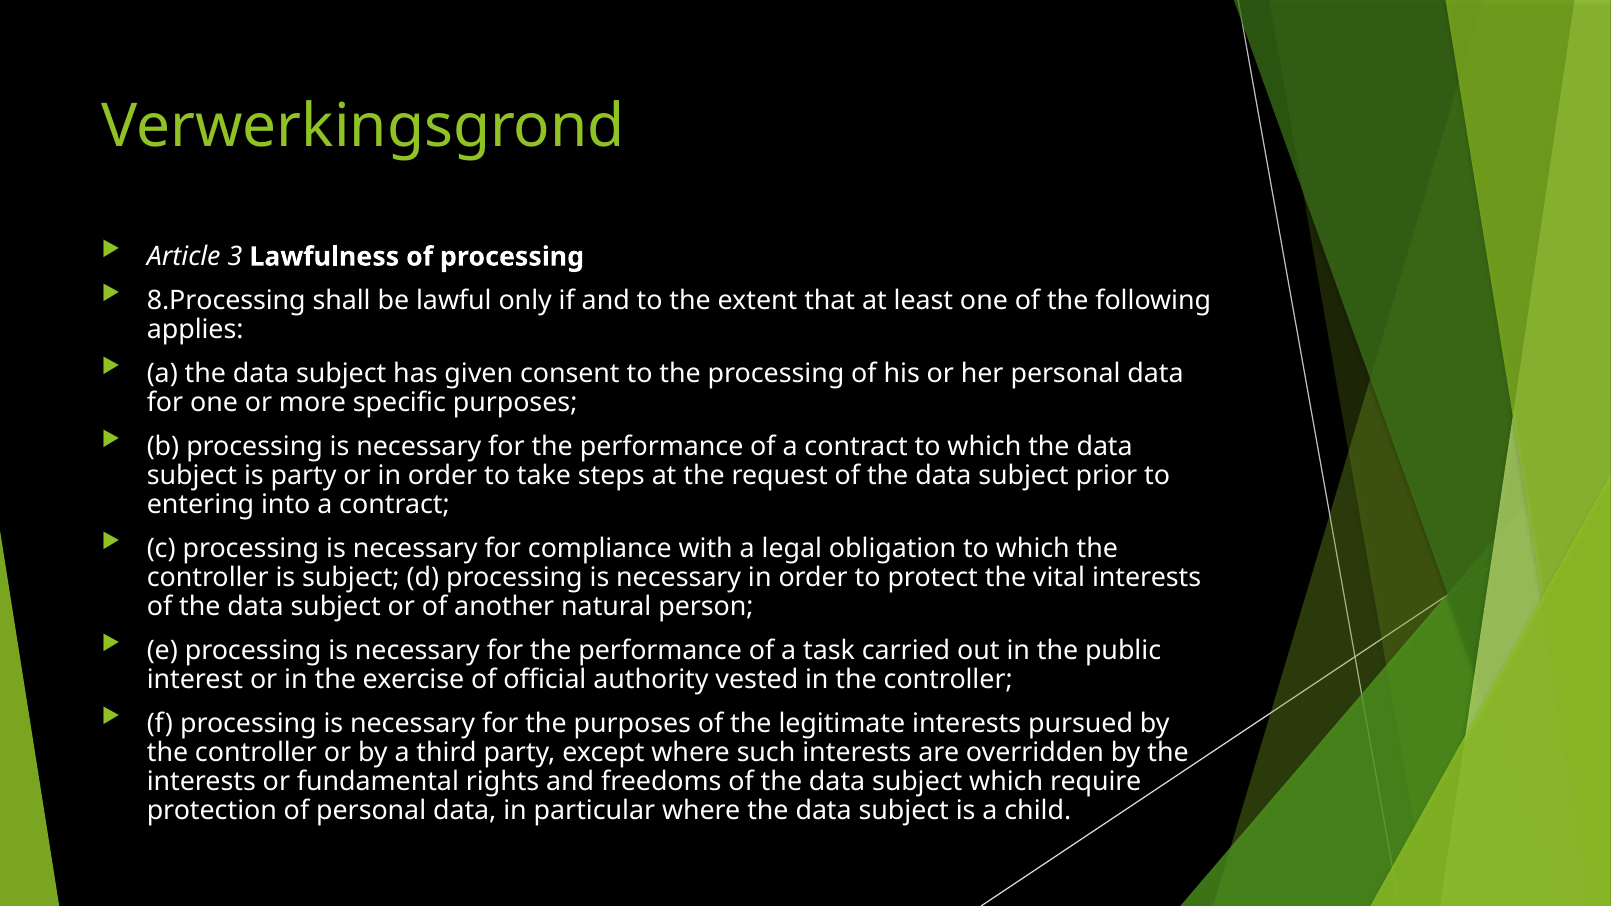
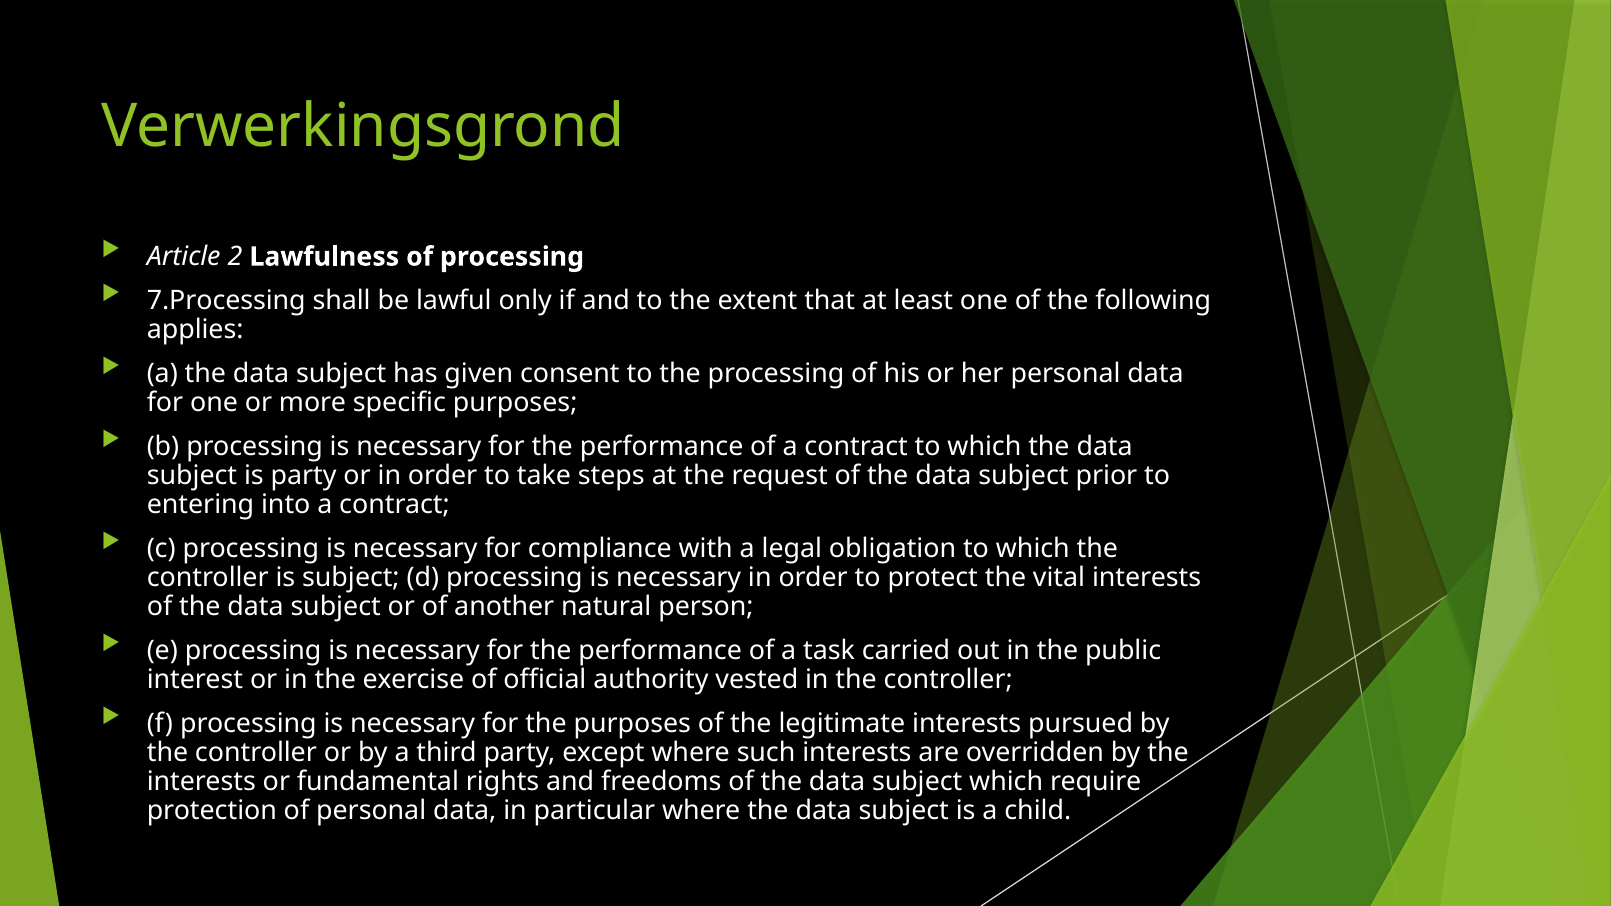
3: 3 -> 2 (235, 257)
8.Processing: 8.Processing -> 7.Processing (226, 301)
